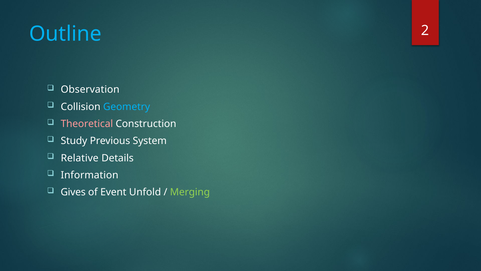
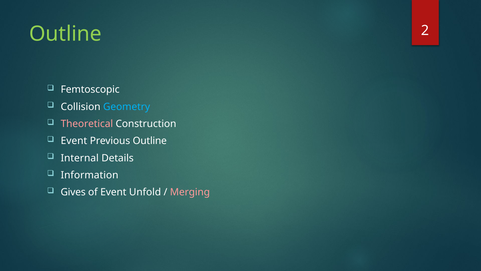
Outline colour: light blue -> light green (65, 34)
Observation: Observation -> Femtoscopic (90, 90)
Study: Study -> Event (74, 141)
Previous System: System -> Outline (150, 141)
Relative: Relative -> Internal (80, 158)
Merging colour: light green -> pink (190, 192)
